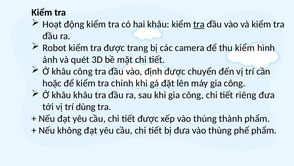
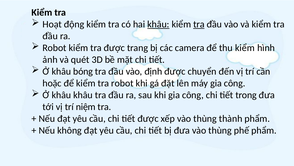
khâu underline: none -> present (158, 24)
khâu công: công -> bóng (83, 71)
tra chỉnh: chỉnh -> robot (122, 83)
riêng: riêng -> trong (246, 95)
dùng: dùng -> niệm (86, 106)
